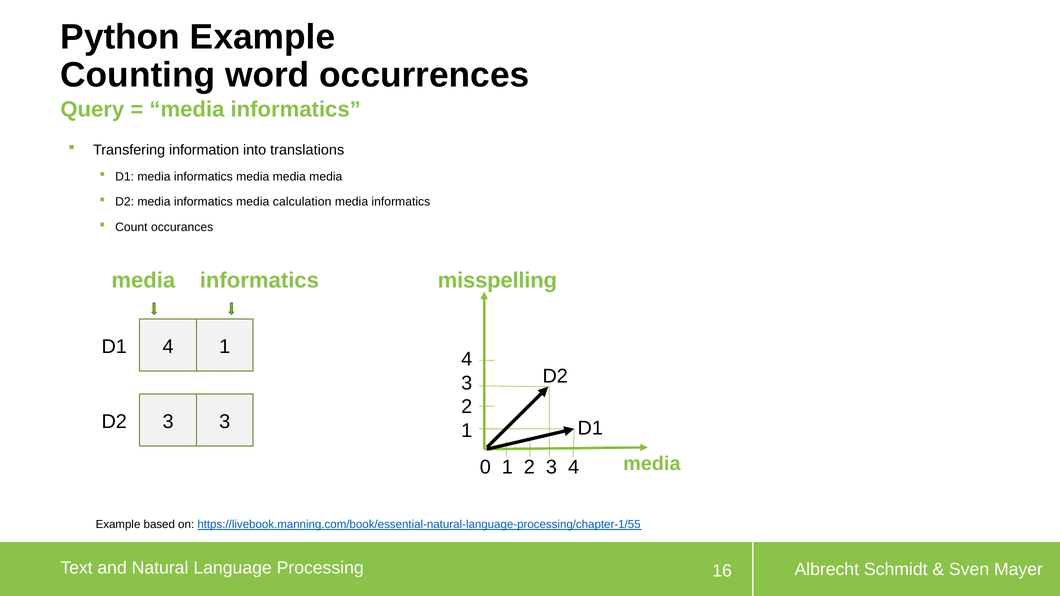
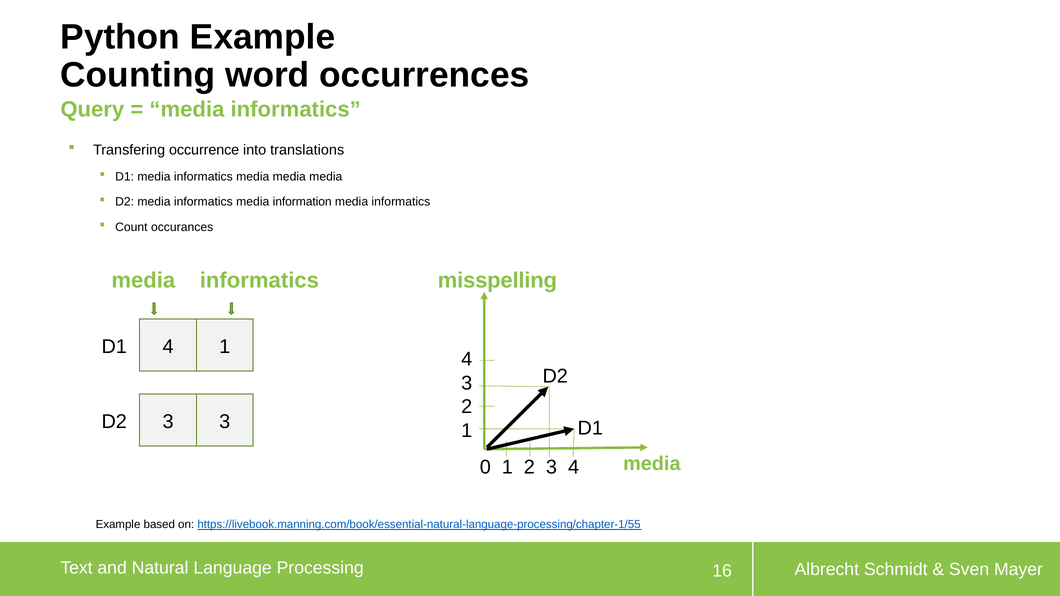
information: information -> occurrence (204, 150)
calculation: calculation -> information (302, 202)
